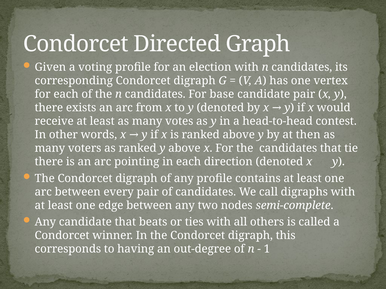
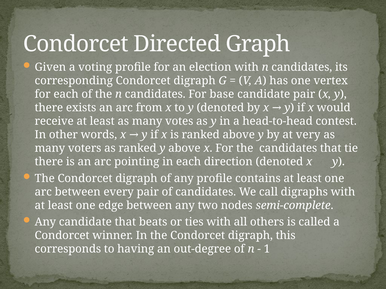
then: then -> very (308, 135)
